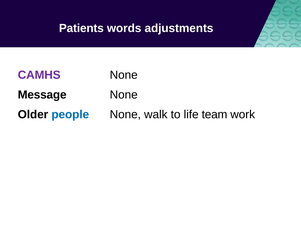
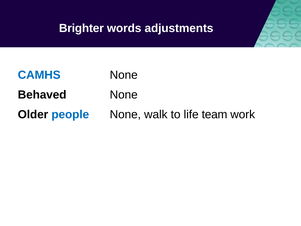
Patients: Patients -> Brighter (81, 28)
CAMHS colour: purple -> blue (39, 75)
Message: Message -> Behaved (42, 95)
